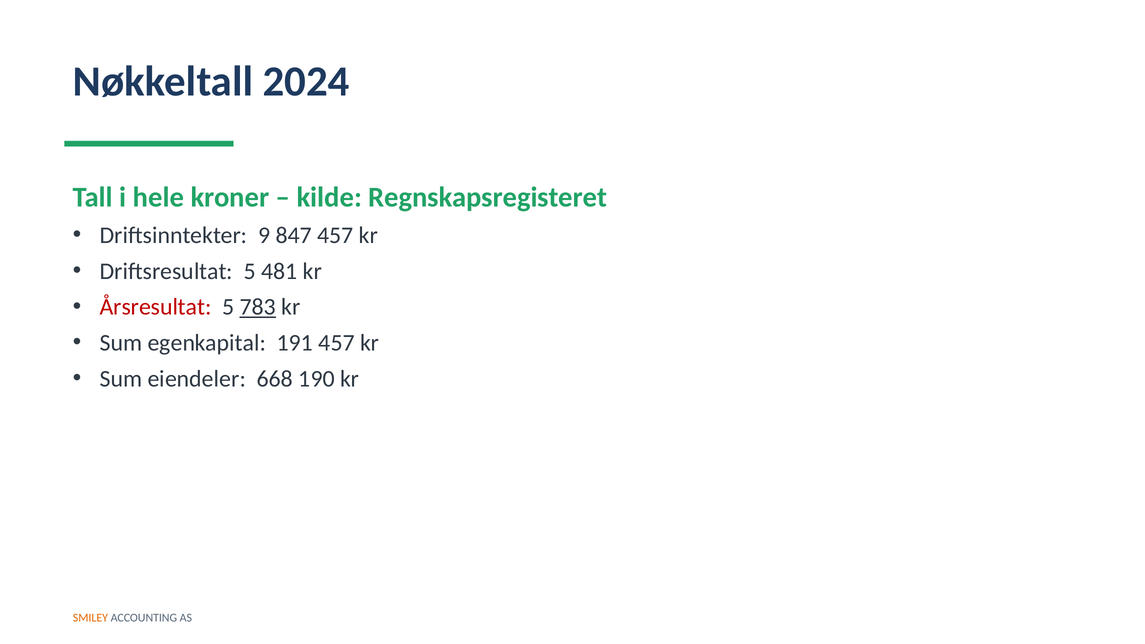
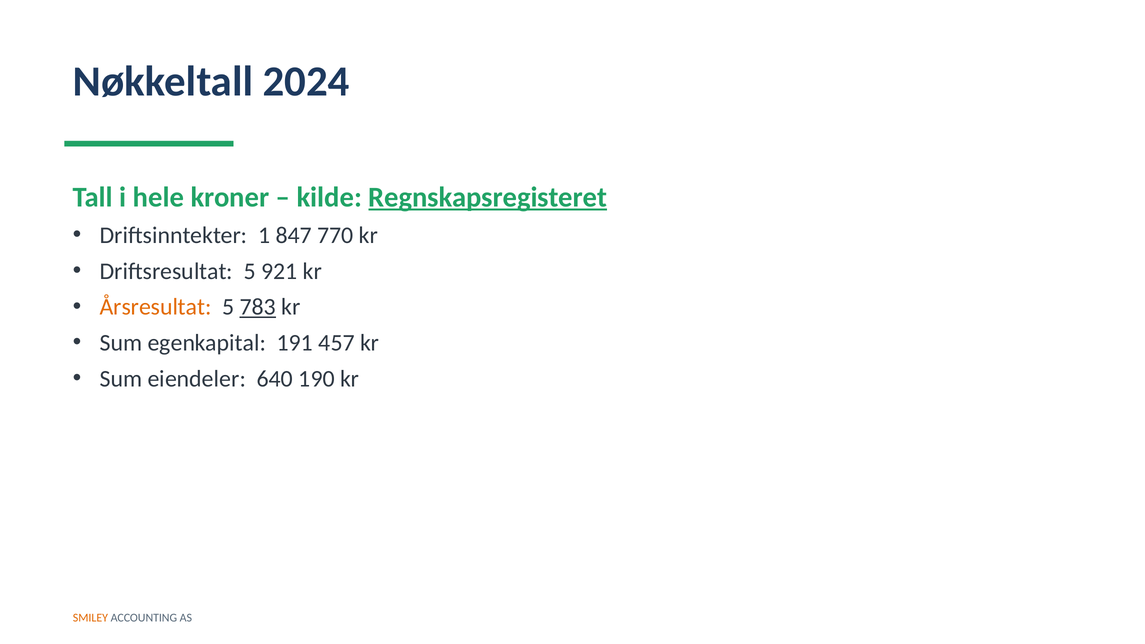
Regnskapsregisteret underline: none -> present (488, 197)
9: 9 -> 1 (264, 235)
847 457: 457 -> 770 (335, 235)
481: 481 -> 921 (279, 271)
Årsresultat colour: red -> orange (156, 307)
668: 668 -> 640 (275, 379)
